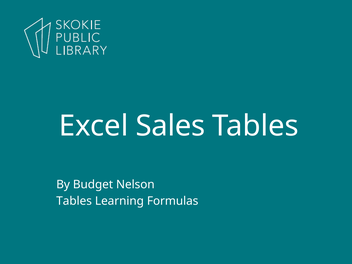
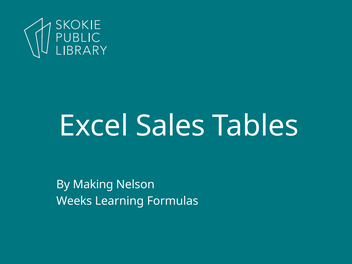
Budget: Budget -> Making (93, 185)
Tables: Tables -> Weeks (74, 201)
